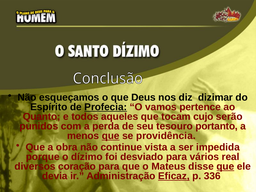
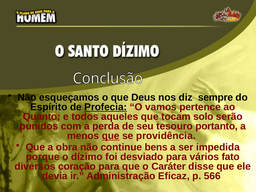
dizimar: dizimar -> sempre (216, 97)
cujo: cujo -> solo (203, 117)
vista: vista -> bens (156, 147)
real: real -> fato (231, 157)
Mateus: Mateus -> Caráter (169, 166)
que underline: present -> none (225, 166)
Eficaz underline: present -> none (174, 176)
336: 336 -> 566 (212, 176)
